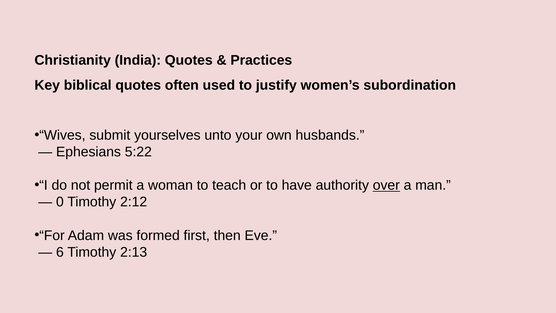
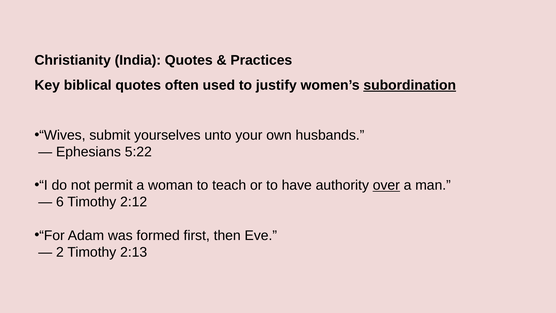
subordination underline: none -> present (410, 85)
0: 0 -> 6 (60, 202)
6: 6 -> 2 (60, 252)
